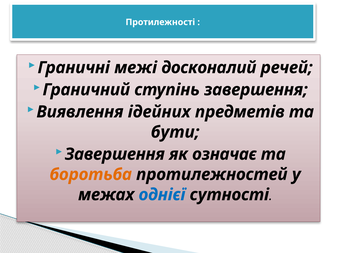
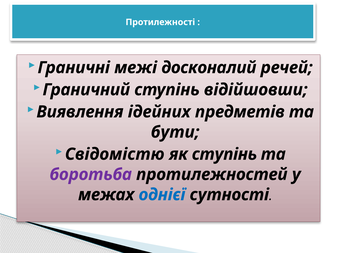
ступінь завершення: завершення -> відійшовши (256, 90)
Завершення: Завершення -> Свідомістю (115, 154)
як означає: означає -> ступінь (224, 154)
боротьба colour: orange -> purple (91, 174)
